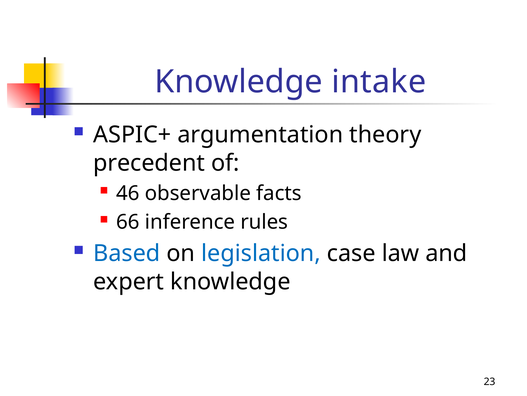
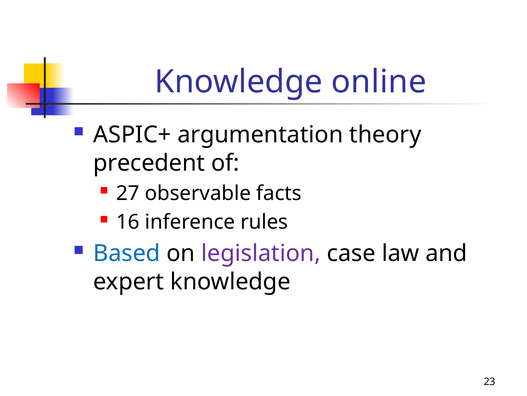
intake: intake -> online (379, 82)
46: 46 -> 27 (128, 193)
66: 66 -> 16 (128, 222)
legislation colour: blue -> purple (261, 253)
